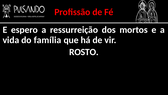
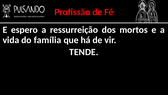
ROSTO: ROSTO -> TENDE (84, 52)
